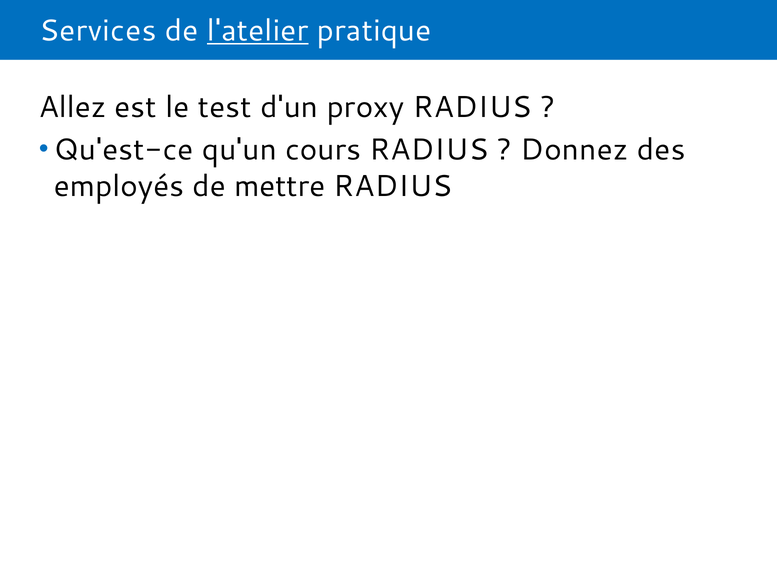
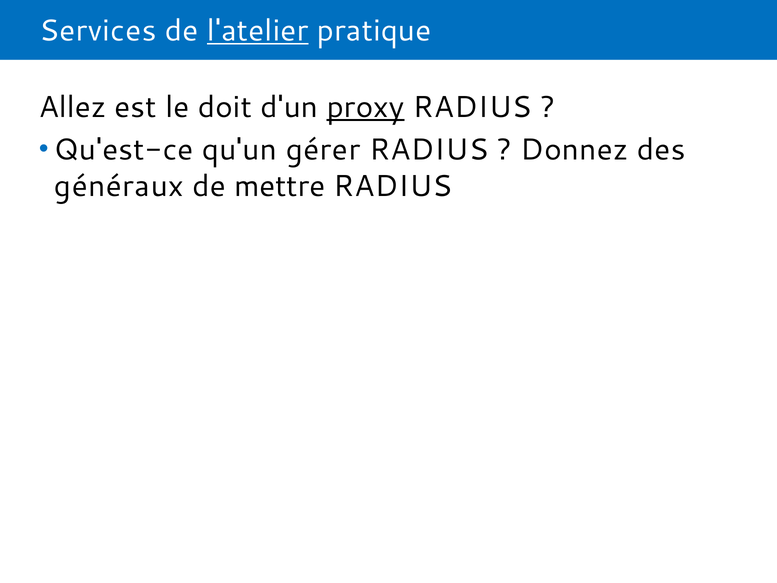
test: test -> doit (225, 107)
proxy underline: none -> present (366, 107)
cours: cours -> gérer (323, 150)
employés: employés -> généraux (119, 186)
